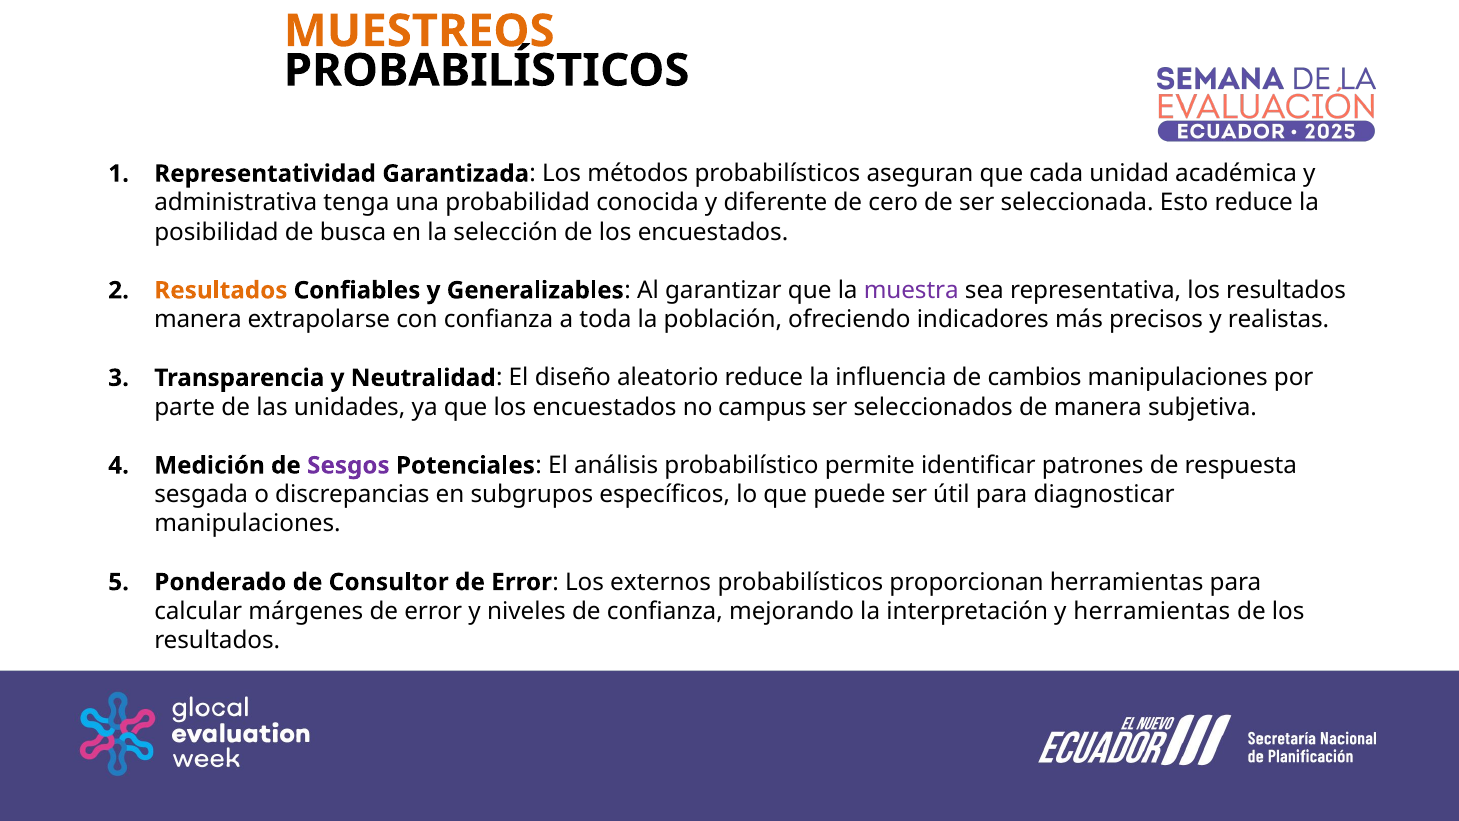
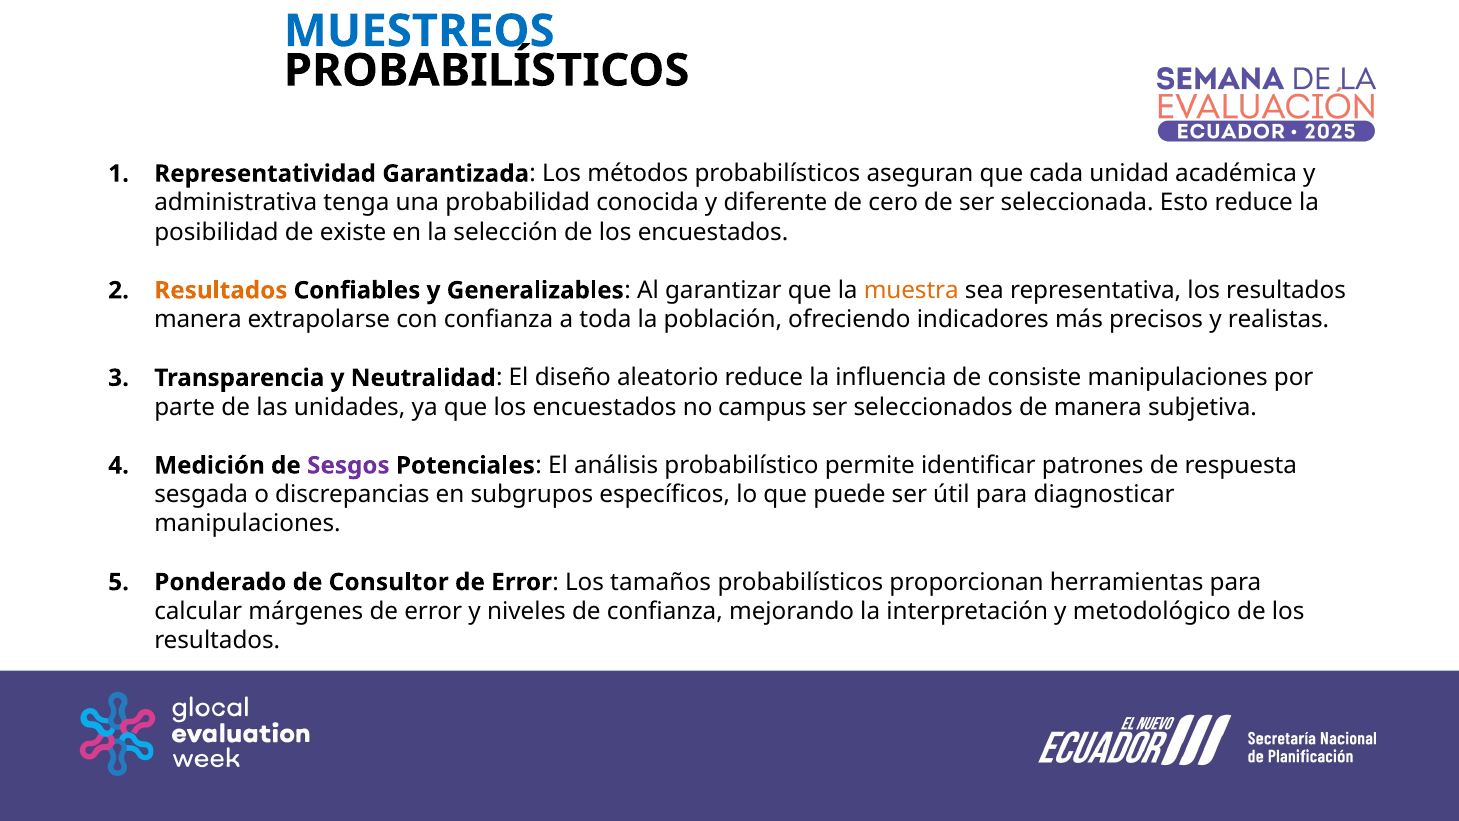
MUESTREOS colour: orange -> blue (419, 31)
busca: busca -> existe (353, 232)
muestra colour: purple -> orange (911, 290)
cambios: cambios -> consiste (1034, 378)
externos: externos -> tamaños (661, 582)
y herramientas: herramientas -> metodológico (1152, 611)
